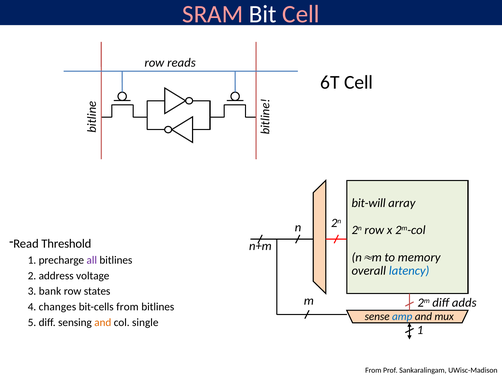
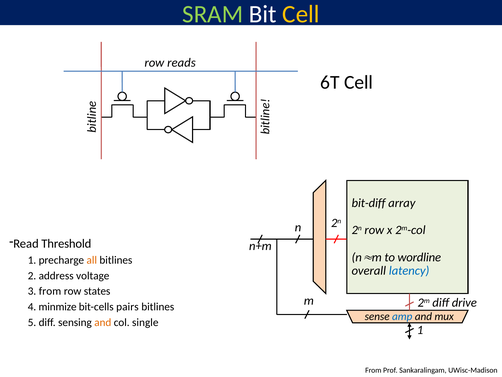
SRAM colour: pink -> light green (213, 14)
Cell colour: pink -> yellow (301, 14)
bit-will: bit-will -> bit-diff (369, 203)
memory: memory -> wordline (419, 257)
all colour: purple -> orange (92, 260)
3 bank: bank -> from (50, 291)
adds: adds -> drive (464, 302)
changes: changes -> minmize (58, 307)
bit-cells from: from -> pairs (127, 307)
